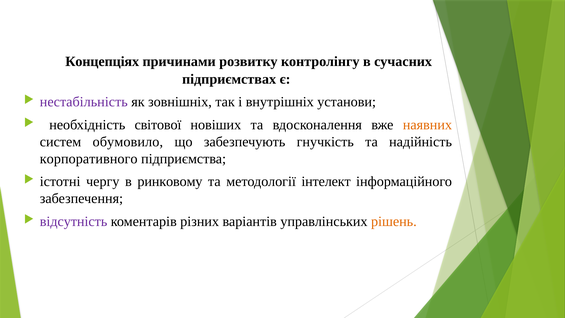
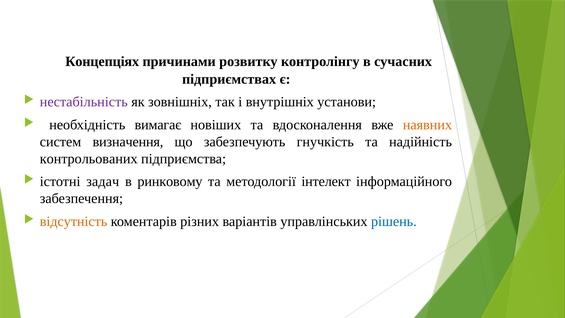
світової: світової -> вимагає (158, 125)
обумовило: обумовило -> визначення (128, 142)
корпоративного: корпоративного -> контрольованих (89, 159)
чергу: чергу -> задач (103, 181)
відсутність colour: purple -> orange (74, 221)
рішень colour: orange -> blue (394, 221)
